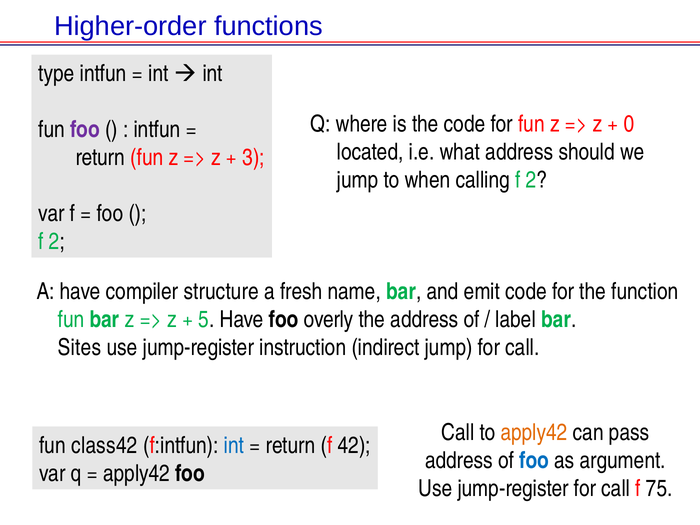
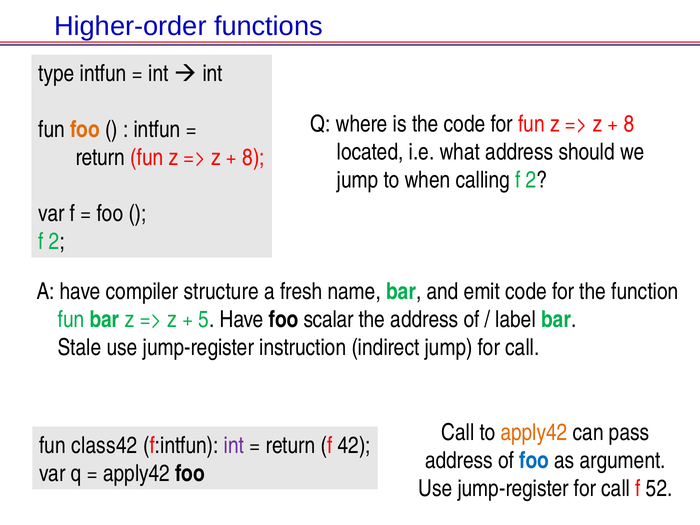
0: 0 -> 8 (629, 124)
foo colour: purple -> orange (85, 130)
3: 3 -> 8 (254, 158)
overly: overly -> scalar (329, 319)
Sites: Sites -> Stale (80, 347)
int colour: blue -> purple (234, 445)
75: 75 -> 52 (659, 488)
